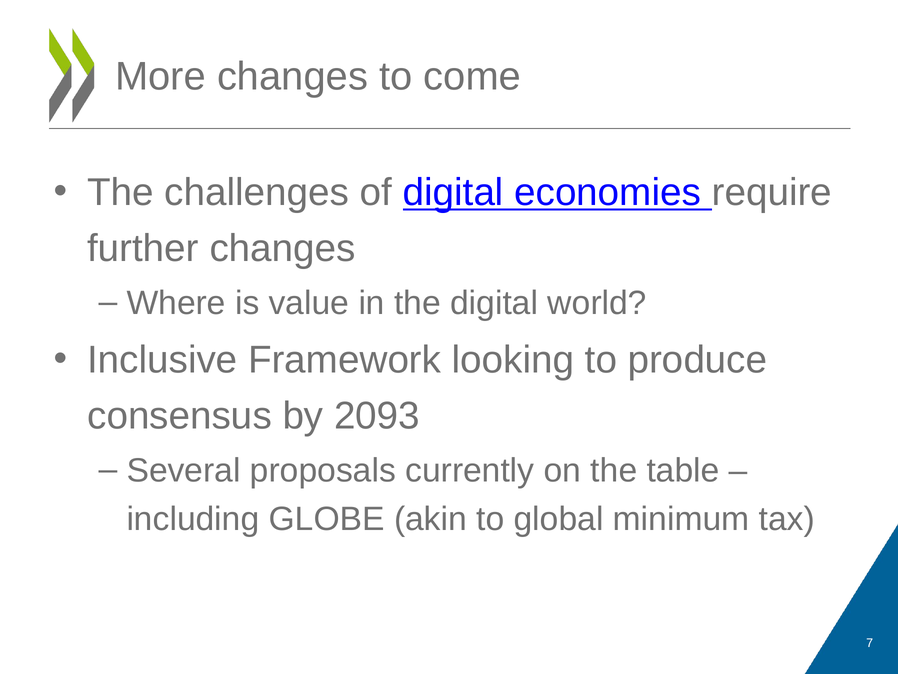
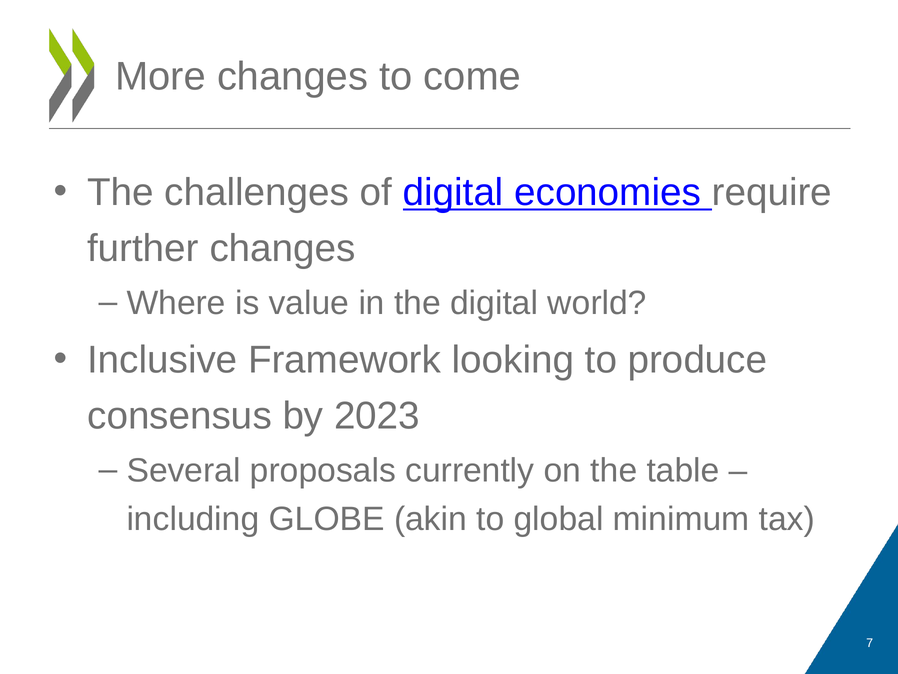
2093: 2093 -> 2023 (377, 416)
